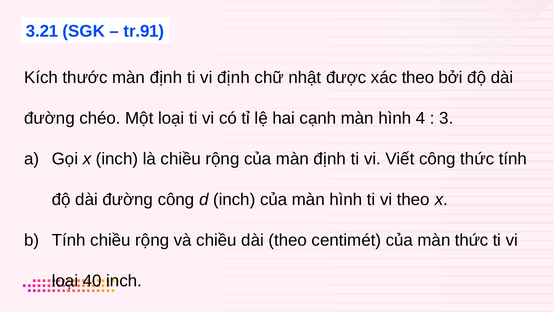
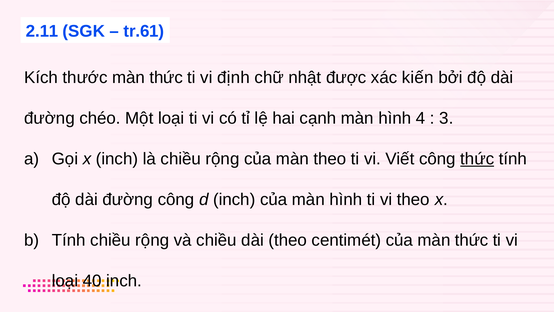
3.21: 3.21 -> 2.11 (42, 31)
tr.91: tr.91 -> tr.61 (144, 31)
thước màn định: định -> thức (166, 78)
xác theo: theo -> kiến (418, 78)
của màn định: định -> theo (330, 159)
thức underline: none -> present (477, 159)
